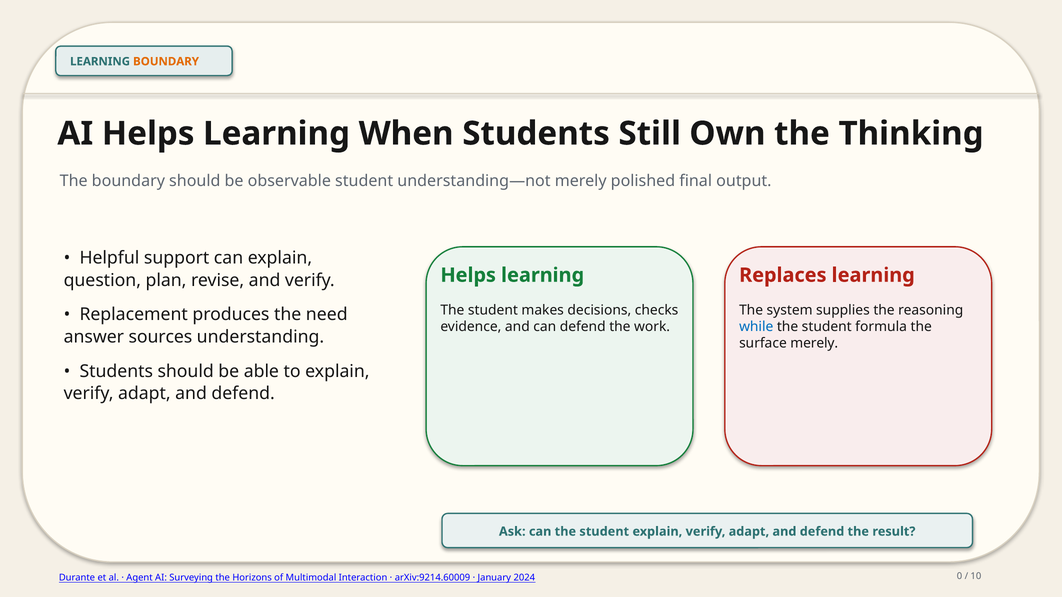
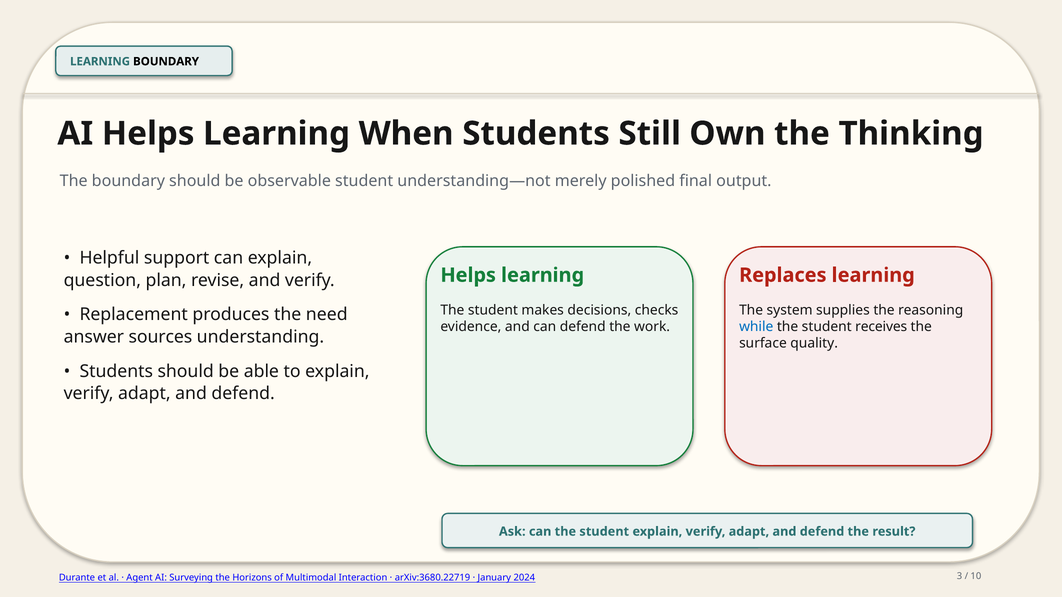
BOUNDARY colour: orange -> black (166, 62)
formula: formula -> receives (881, 327)
surface merely: merely -> quality (814, 344)
arXiv:9214.60009: arXiv:9214.60009 -> arXiv:3680.22719 (433, 578)
0: 0 -> 3 (959, 577)
